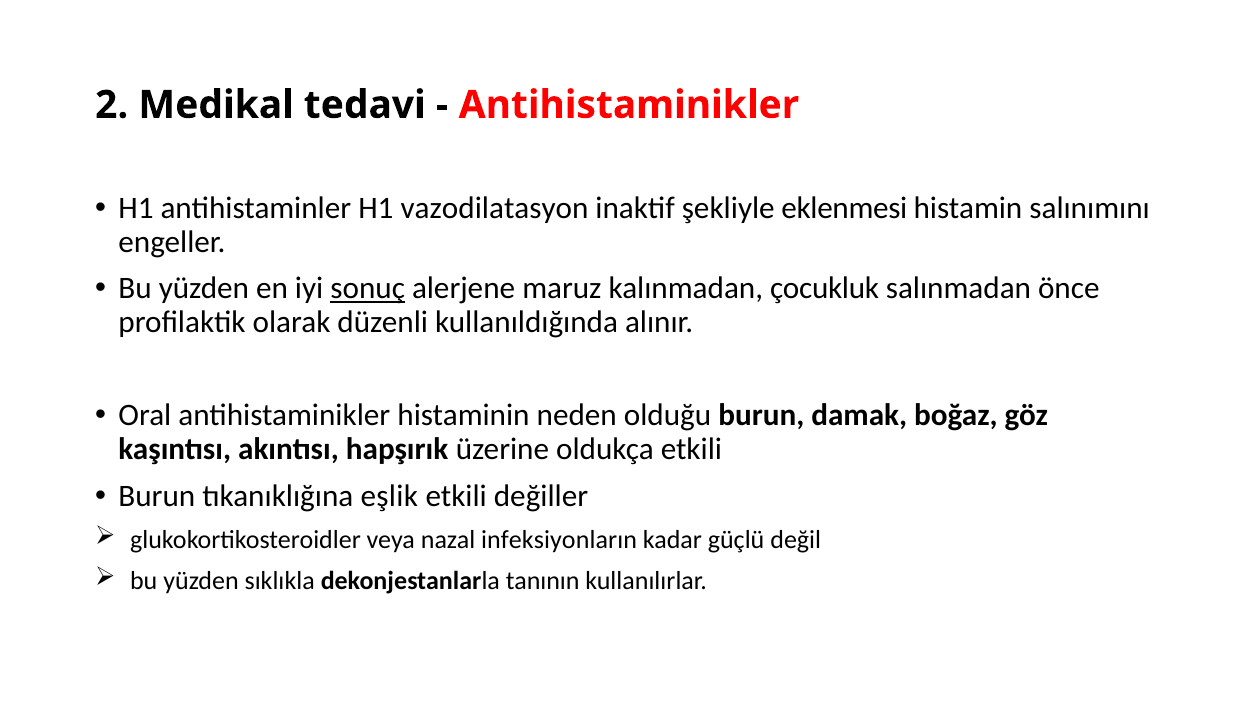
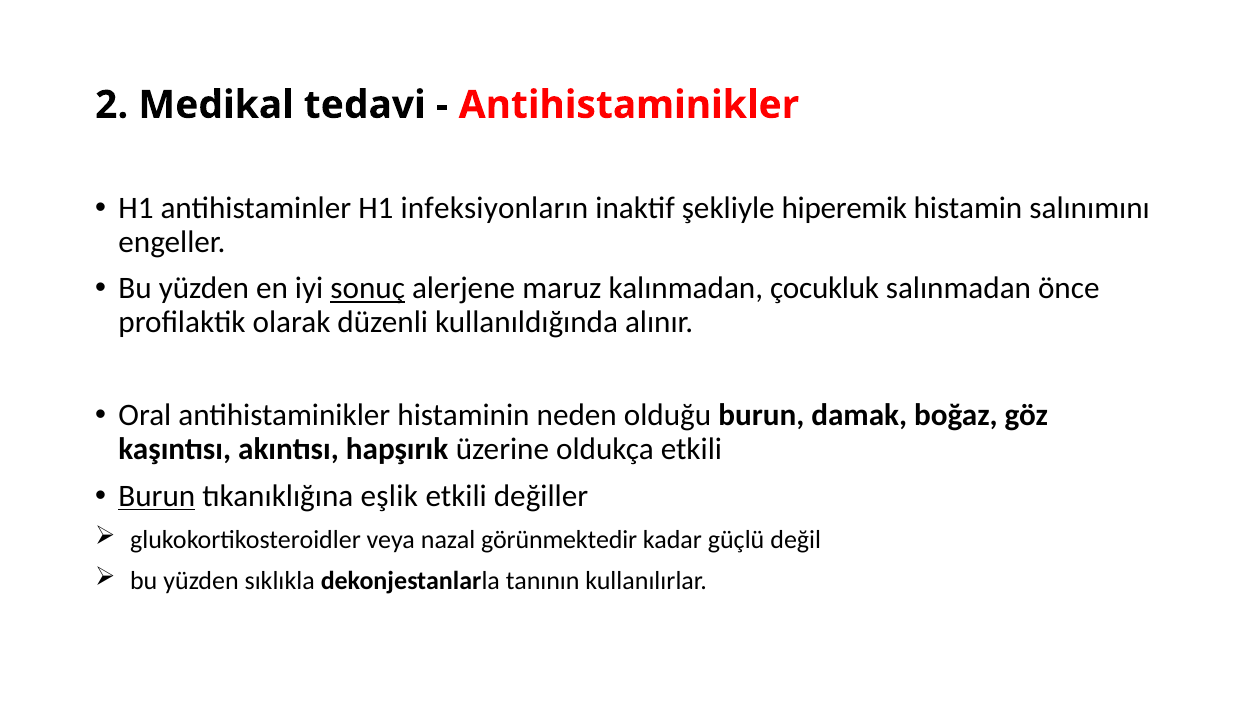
vazodilatasyon: vazodilatasyon -> infeksiyonların (494, 208)
eklenmesi: eklenmesi -> hiperemik (844, 208)
Burun underline: none -> present (157, 496)
infeksiyonların: infeksiyonların -> görünmektedir (559, 540)
